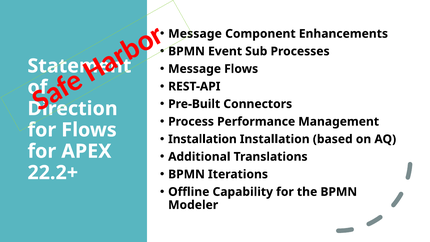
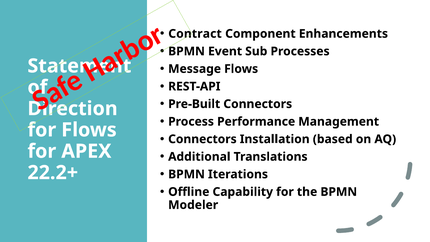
Message: Message -> Contract (195, 34)
Installation: Installation -> Connectors (202, 139)
